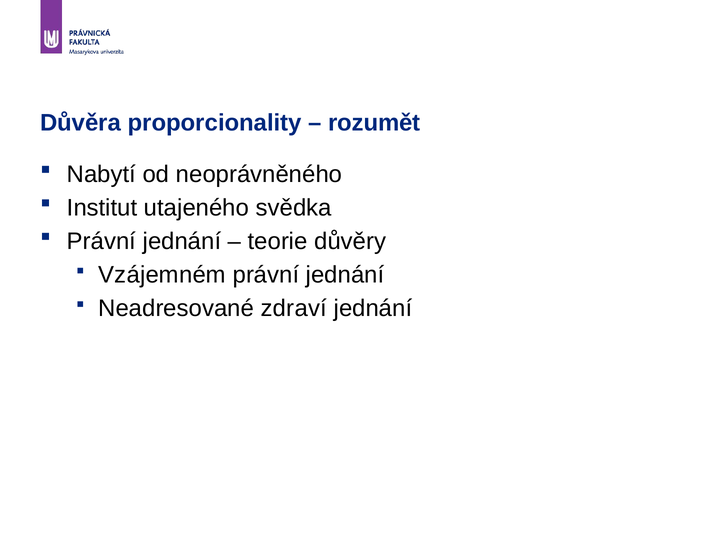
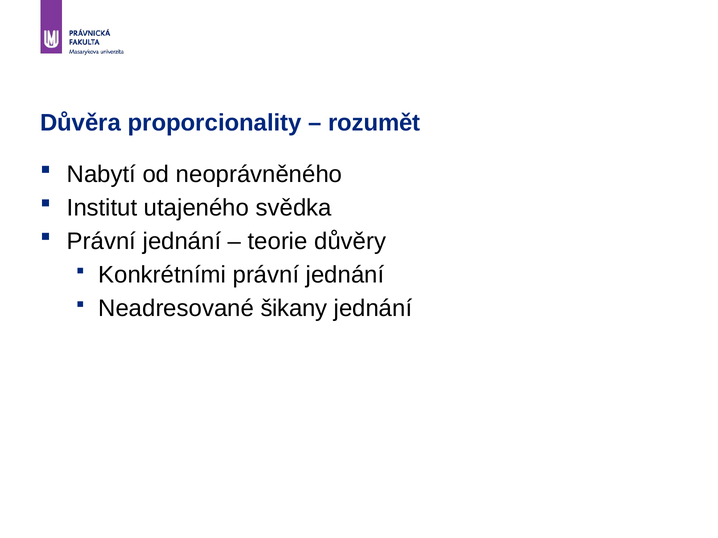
Vzájemném: Vzájemném -> Konkrétními (162, 275)
zdraví: zdraví -> šikany (294, 308)
